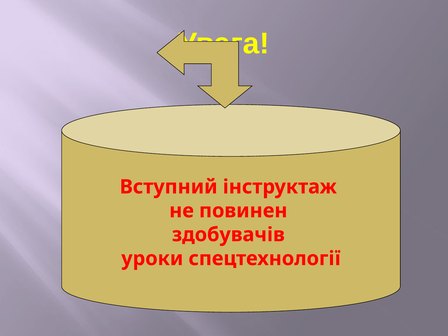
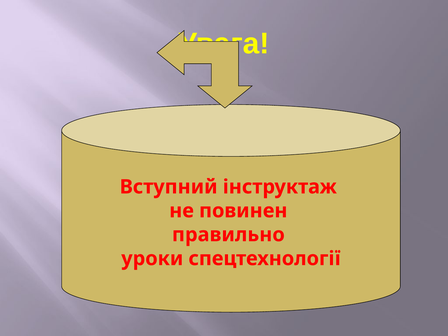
здобувачів: здобувачів -> правильно (228, 235)
